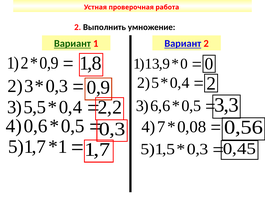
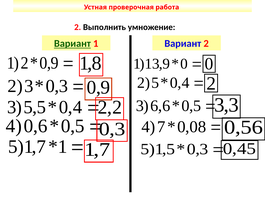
Вариант underline: present -> none (183, 44)
